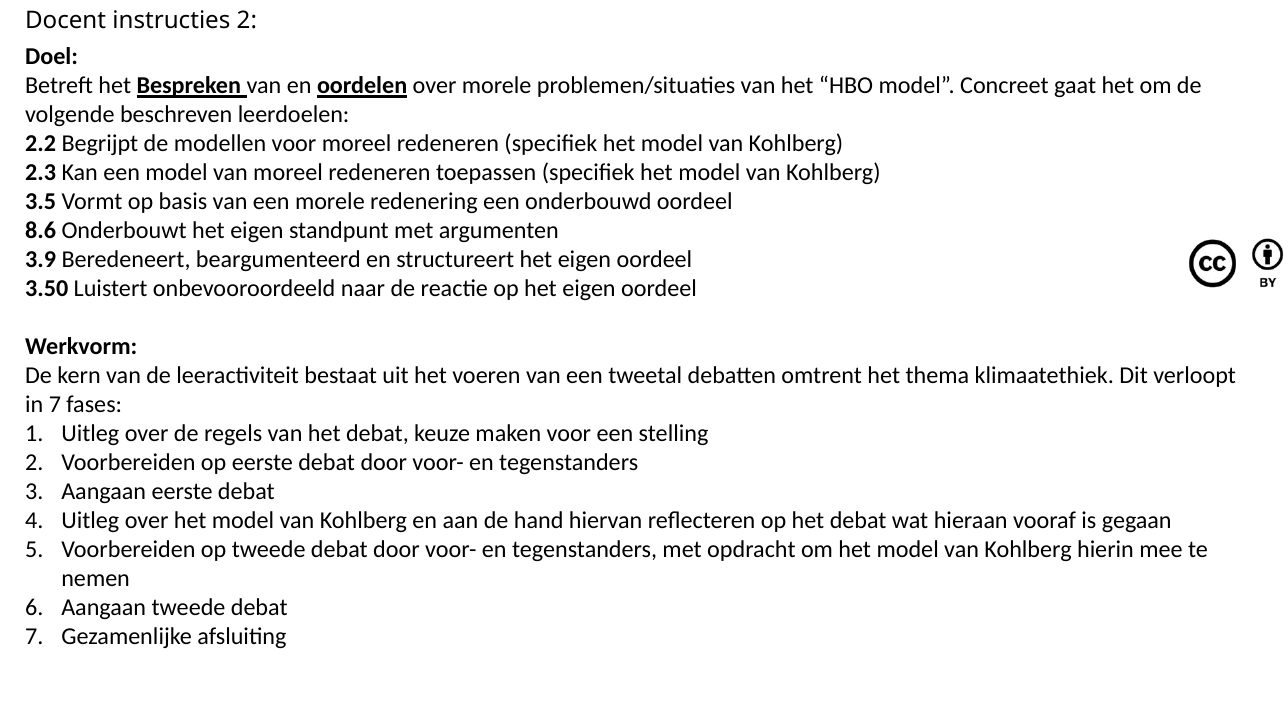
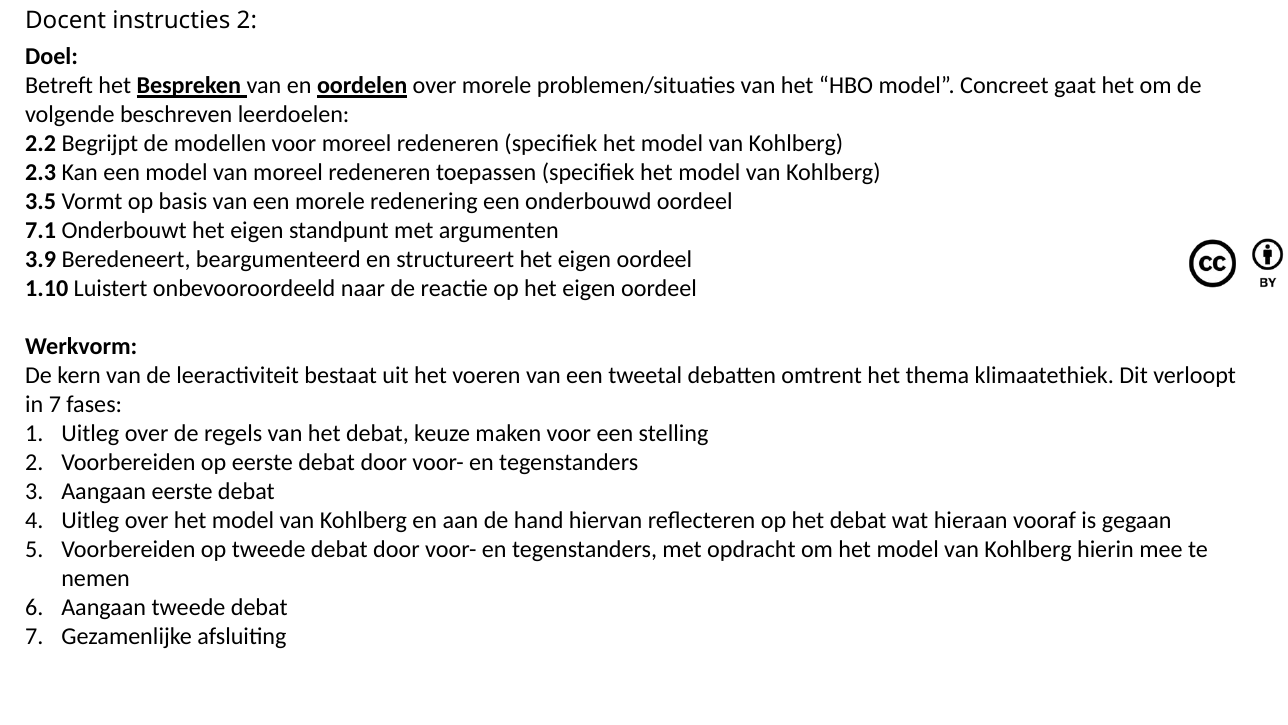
8.6: 8.6 -> 7.1 (41, 231)
3.50: 3.50 -> 1.10 (47, 289)
